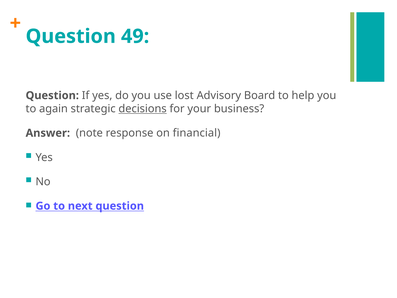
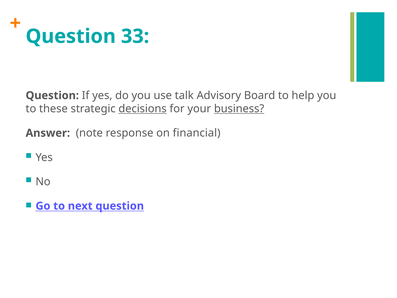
49: 49 -> 33 (135, 36)
lost: lost -> talk (184, 95)
again: again -> these (53, 109)
business underline: none -> present (239, 109)
